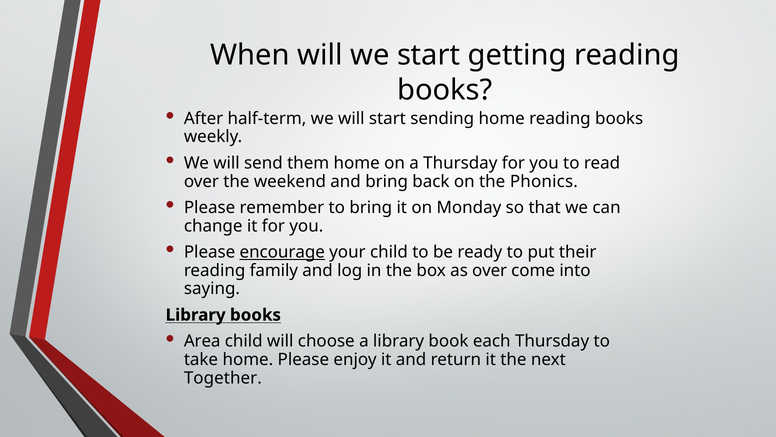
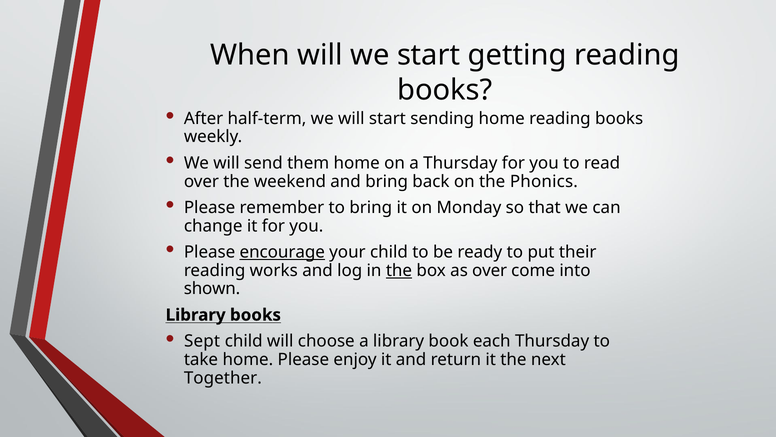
family: family -> works (274, 270)
the underline: none -> present (399, 270)
saying: saying -> shown (212, 289)
Area: Area -> Sept (202, 341)
